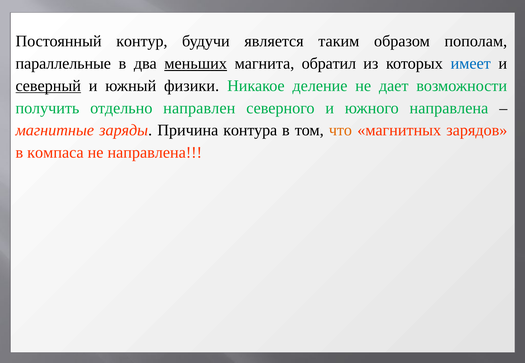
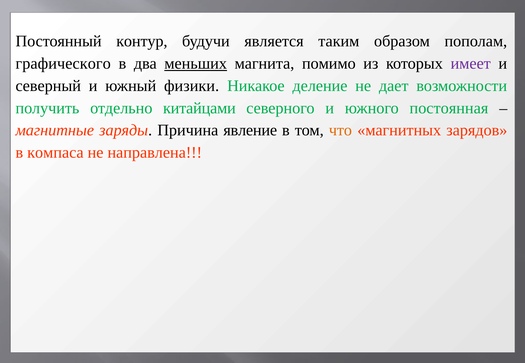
параллельные: параллельные -> графического (63, 64)
обратил: обратил -> помимо (329, 64)
имеет colour: blue -> purple (471, 64)
северный underline: present -> none (48, 86)
направлен: направлен -> китайцами (199, 108)
южного направлена: направлена -> постоянная (449, 108)
контура: контура -> явление (250, 130)
